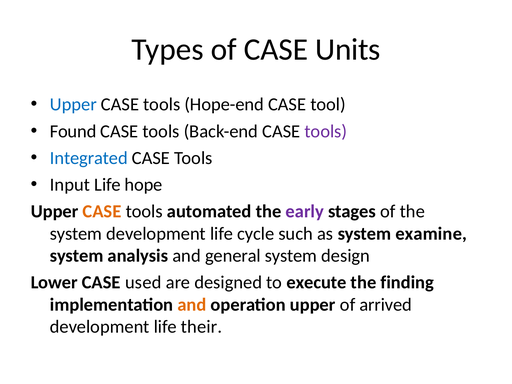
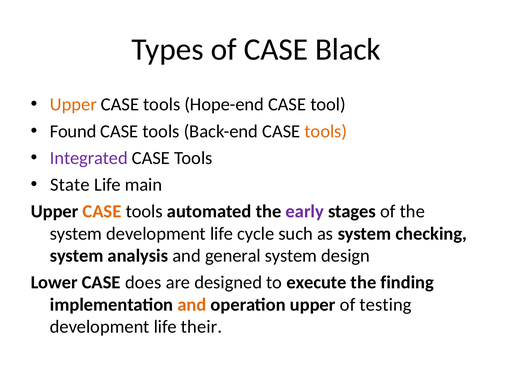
Units: Units -> Black (348, 50)
Upper colour: blue -> orange (73, 105)
tools colour: purple -> orange (326, 131)
Integrated colour: blue -> purple (89, 158)
Input: Input -> State (70, 185)
hope: hope -> main (143, 185)
examine: examine -> checking (431, 234)
used: used -> does (143, 283)
arrived: arrived -> testing (386, 305)
